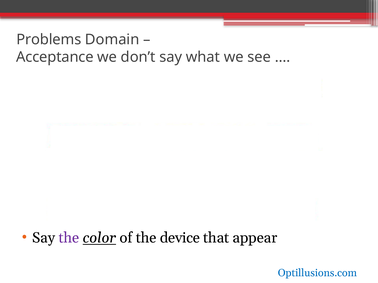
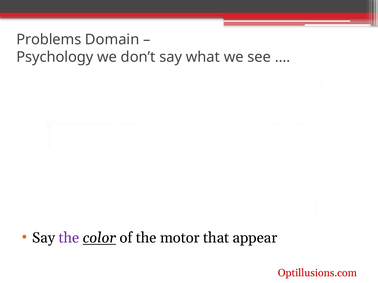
Acceptance: Acceptance -> Psychology (55, 57)
device: device -> motor (180, 238)
Optillusions.com colour: blue -> red (317, 273)
